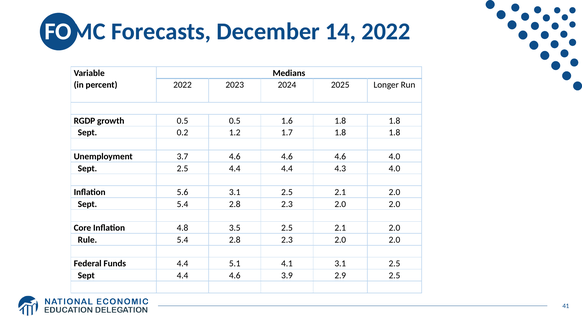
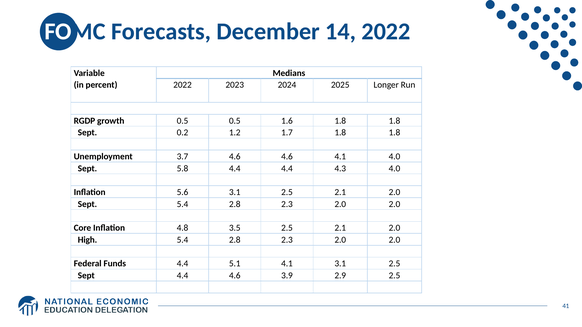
4.6 4.6 4.6: 4.6 -> 4.1 (340, 157)
Sept 2.5: 2.5 -> 5.8 (183, 169)
Rule: Rule -> High (87, 240)
